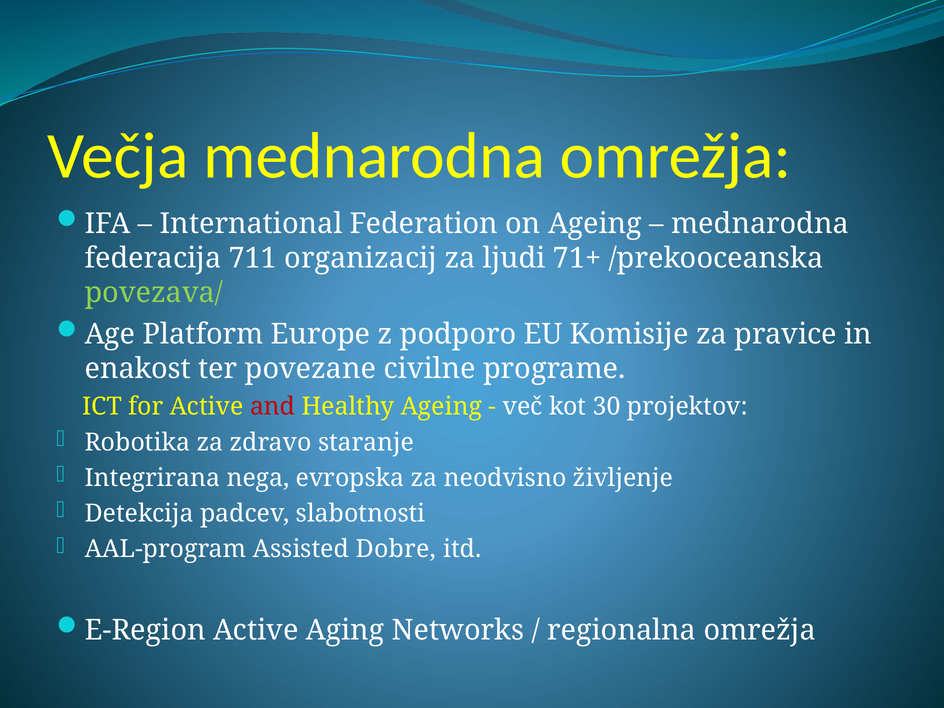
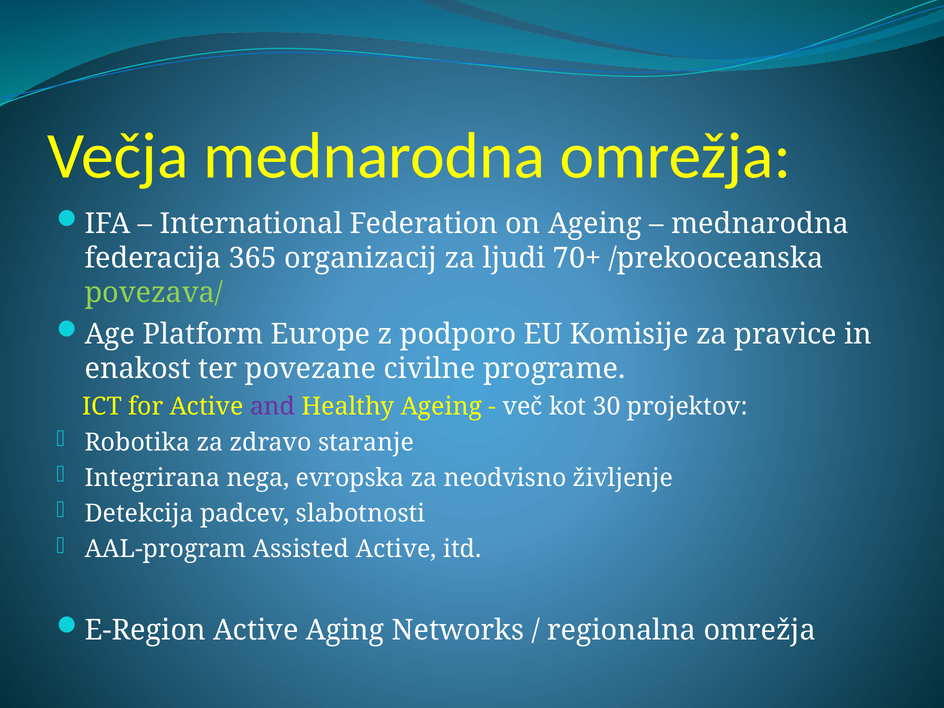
711: 711 -> 365 (253, 258)
71+: 71+ -> 70+ (577, 258)
and colour: red -> purple (273, 407)
Assisted Dobre: Dobre -> Active (396, 549)
